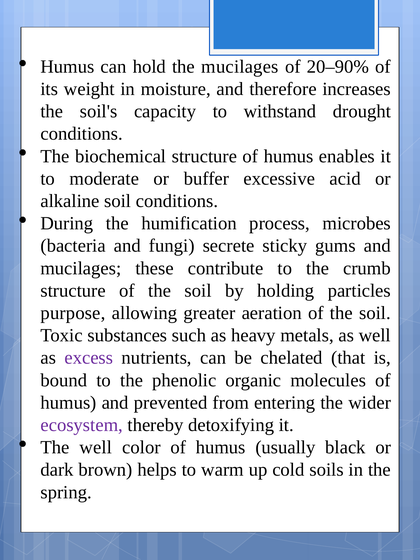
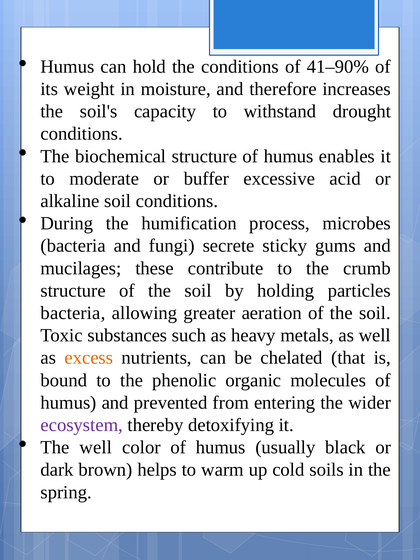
the mucilages: mucilages -> conditions (240, 67)
20–90%: 20–90% -> 41–90% (338, 67)
purpose: purpose -> bacteria (73, 313)
excess colour: purple -> orange (89, 358)
